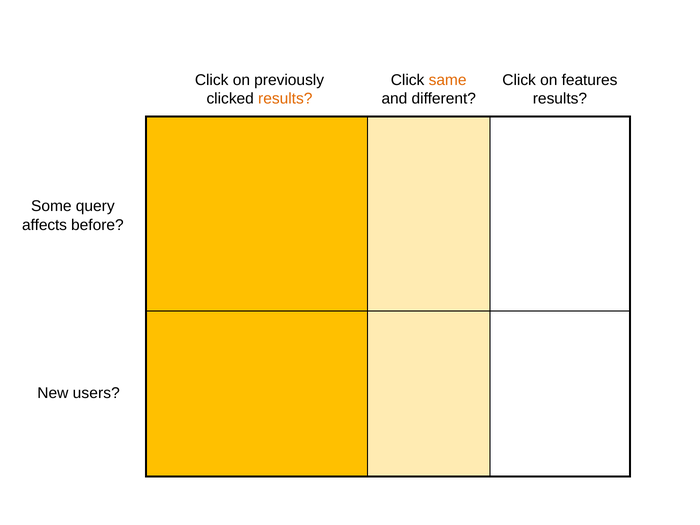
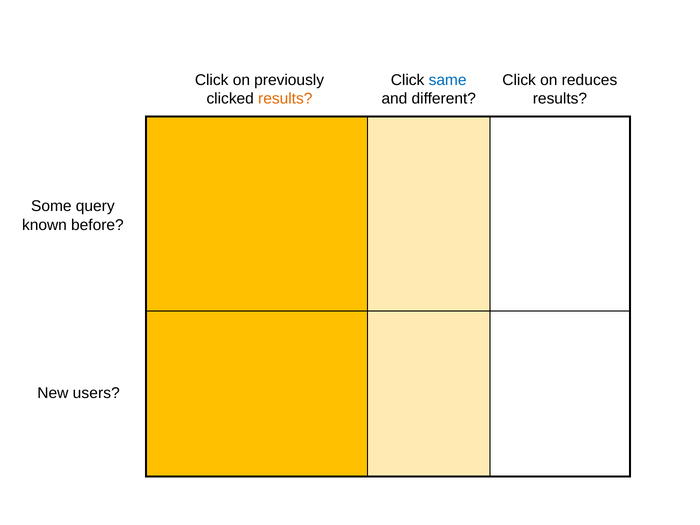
same colour: orange -> blue (448, 80)
features: features -> reduces (589, 80)
affects: affects -> known (44, 225)
